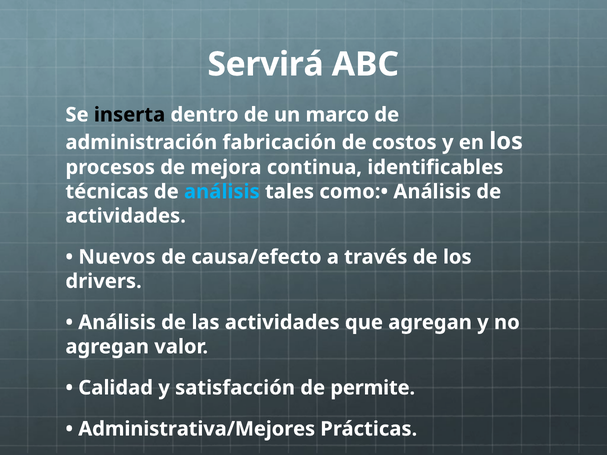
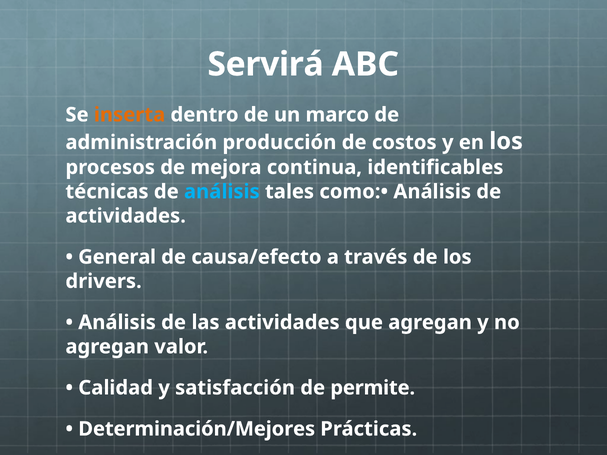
inserta colour: black -> orange (130, 115)
fabricación: fabricación -> producción (279, 142)
Nuevos: Nuevos -> General (117, 257)
Administrativa/Mejores: Administrativa/Mejores -> Determinación/Mejores (197, 429)
